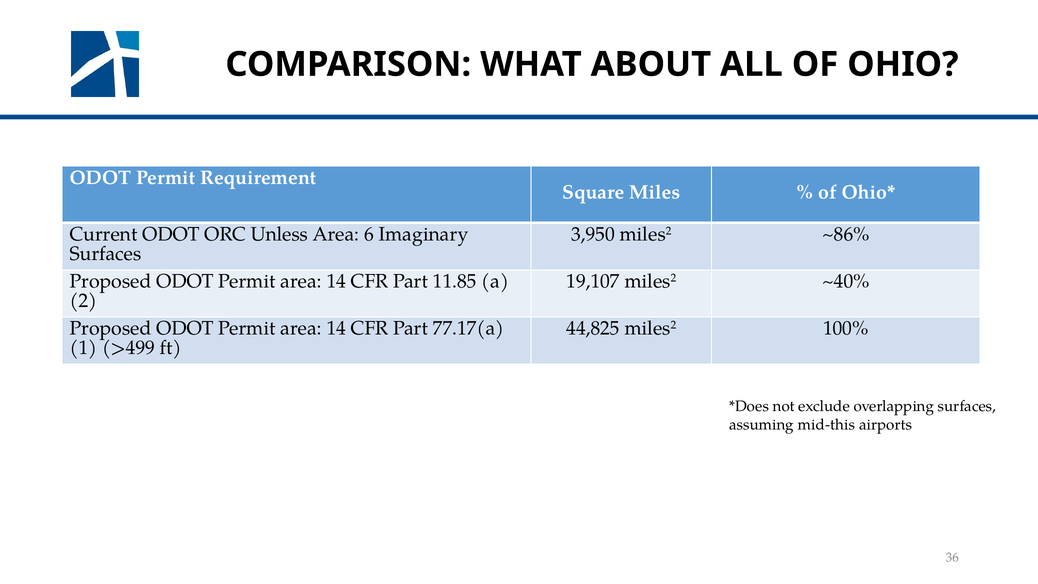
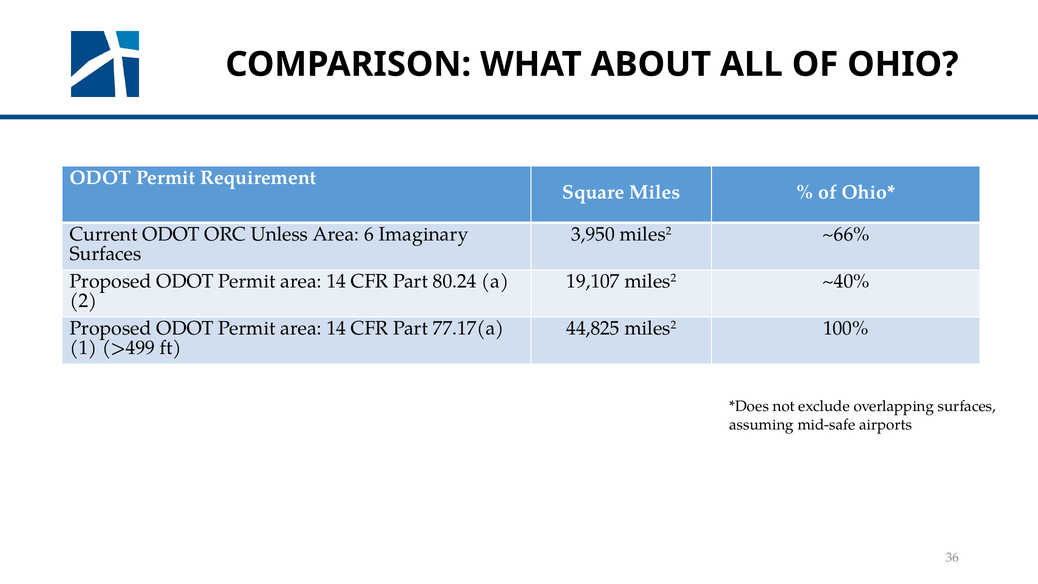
~86%: ~86% -> ~66% (846, 234)
11.85: 11.85 -> 80.24 (455, 281)
mid-this: mid-this -> mid-safe (827, 424)
